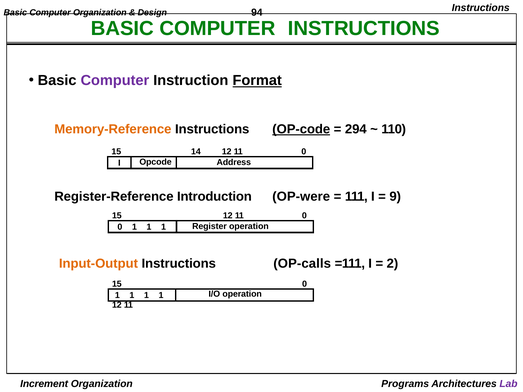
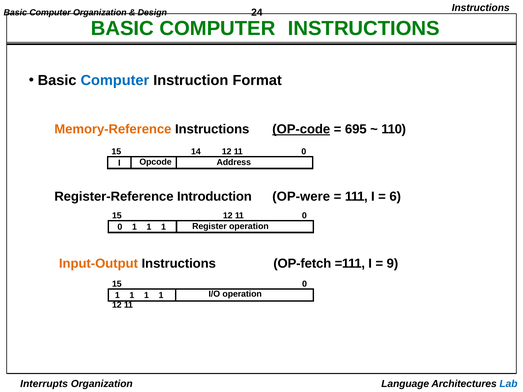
94: 94 -> 24 (257, 13)
Computer colour: purple -> blue (115, 81)
Format underline: present -> none (257, 81)
294: 294 -> 695 (356, 129)
9: 9 -> 6 (395, 197)
OP-calls: OP-calls -> OP-fetch (302, 264)
2: 2 -> 9 (392, 264)
Increment: Increment -> Interrupts (44, 384)
Programs: Programs -> Language (405, 384)
Lab colour: purple -> blue (508, 384)
